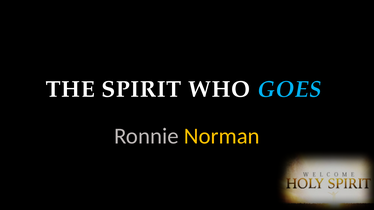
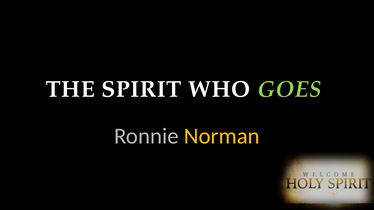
GOES colour: light blue -> light green (290, 90)
